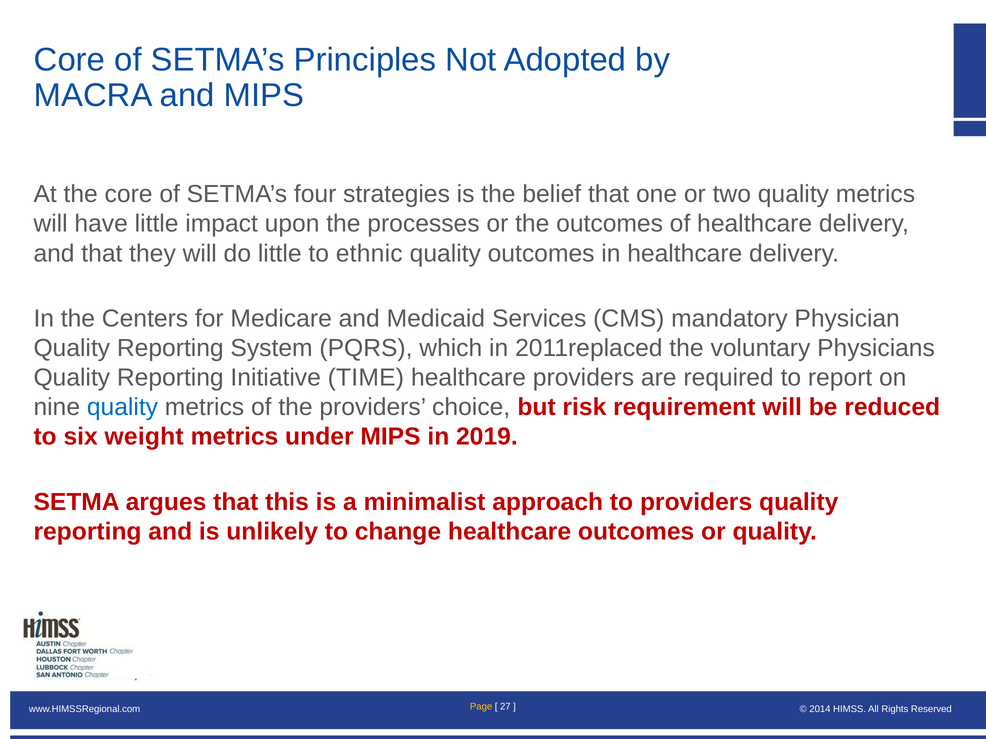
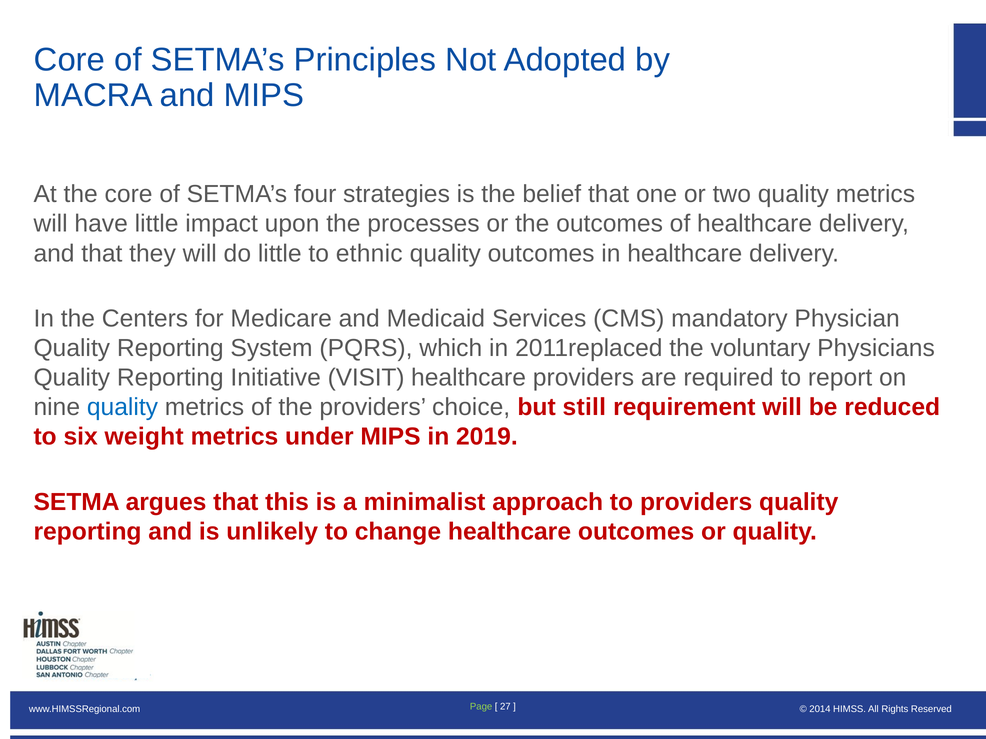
TIME: TIME -> VISIT (366, 378)
risk: risk -> still (584, 408)
Page colour: yellow -> light green (481, 707)
